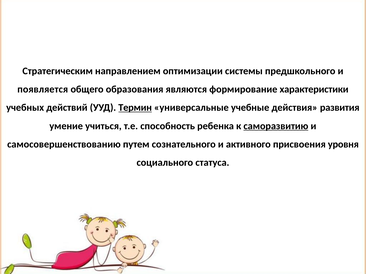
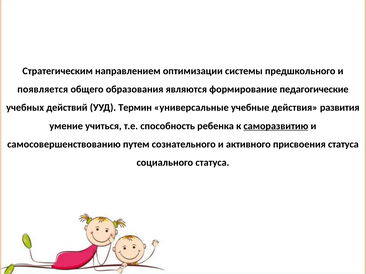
характеристики: характеристики -> педагогические (314, 90)
Термин underline: present -> none (135, 108)
присвоения уровня: уровня -> статуса (343, 144)
